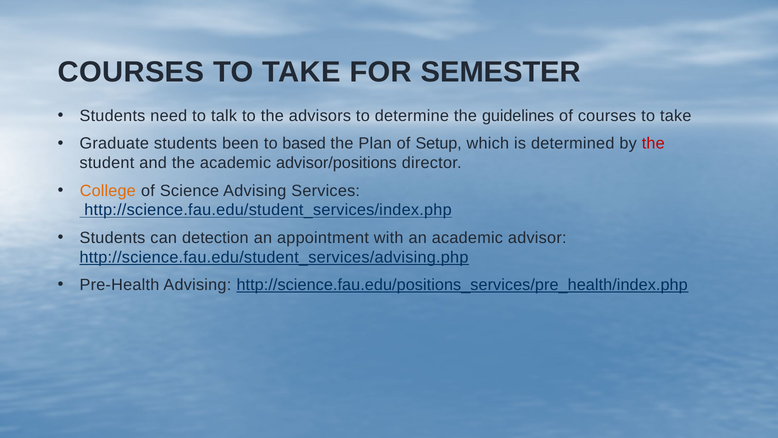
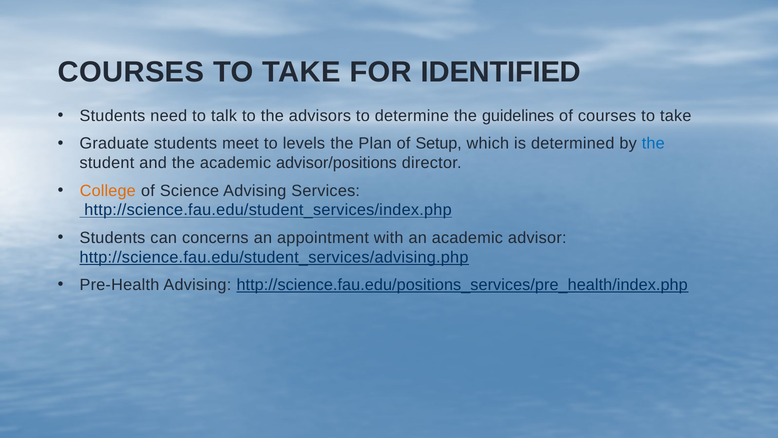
SEMESTER: SEMESTER -> IDENTIFIED (501, 72)
been: been -> meet (240, 143)
based: based -> levels (304, 143)
the colour: red -> blue (653, 143)
detection: detection -> concerns (215, 238)
